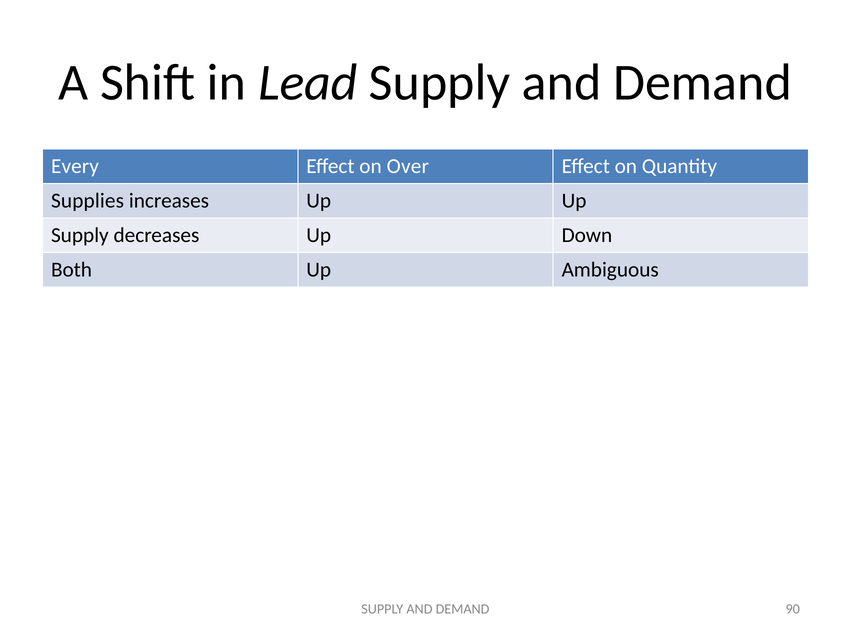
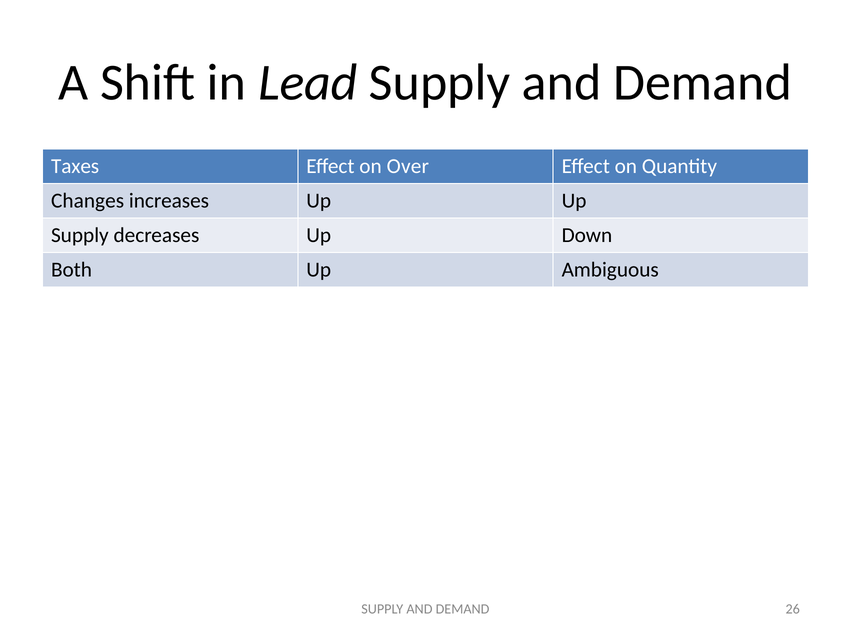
Every: Every -> Taxes (75, 166)
Supplies: Supplies -> Changes (88, 201)
90: 90 -> 26 (793, 609)
